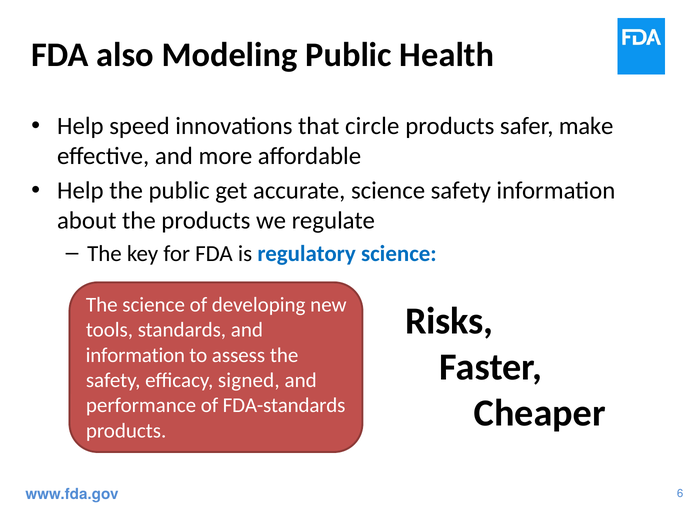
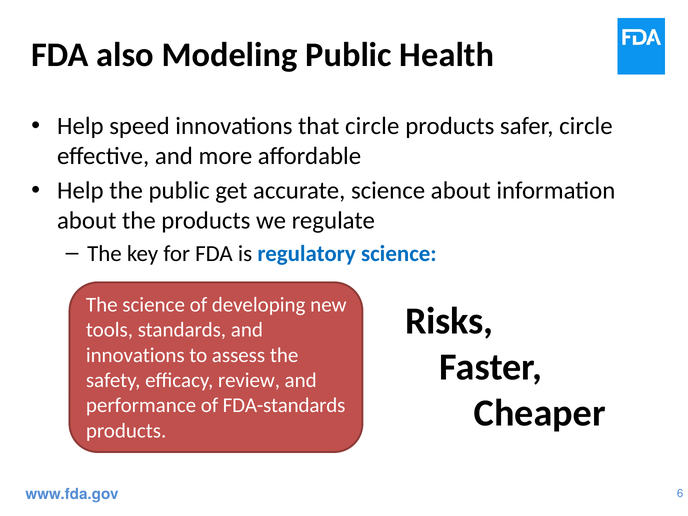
safer make: make -> circle (586, 126)
science safety: safety -> about (461, 191)
information: information -> innovations (135, 355)
signed: signed -> review (249, 380)
